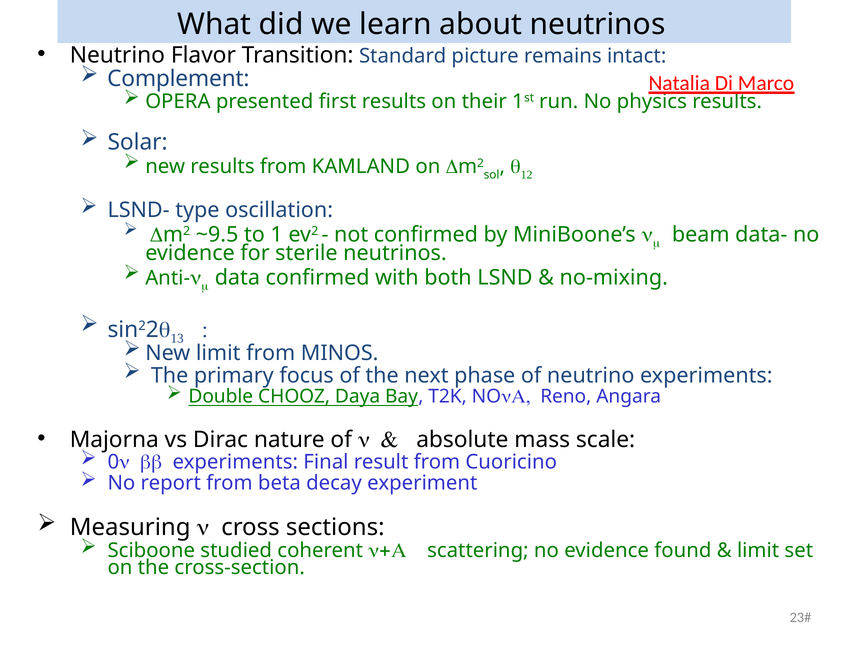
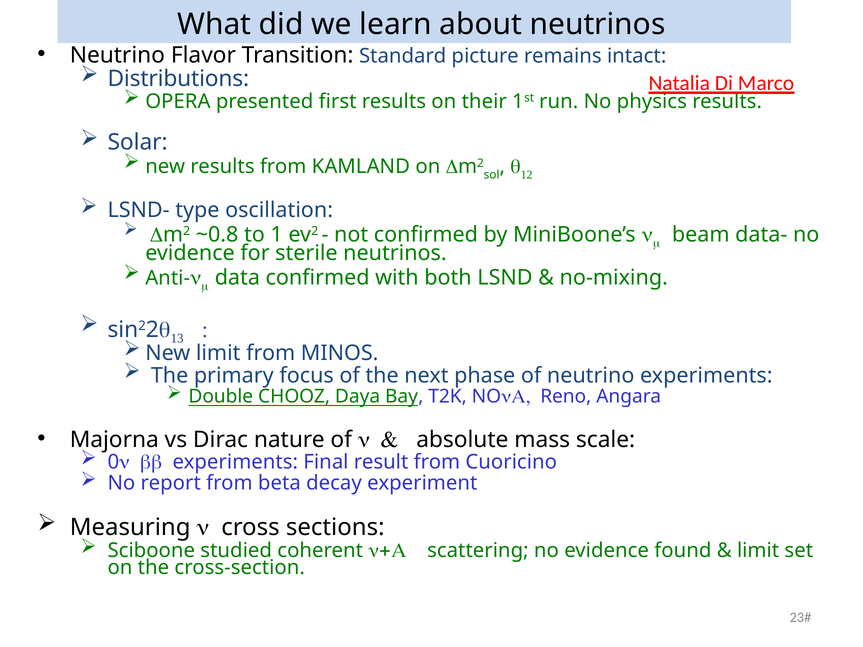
Complement: Complement -> Distributions (178, 79)
~9.5: ~9.5 -> ~0.8 (217, 235)
